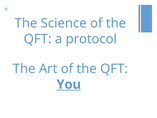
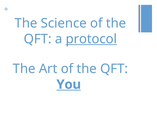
protocol underline: none -> present (91, 39)
